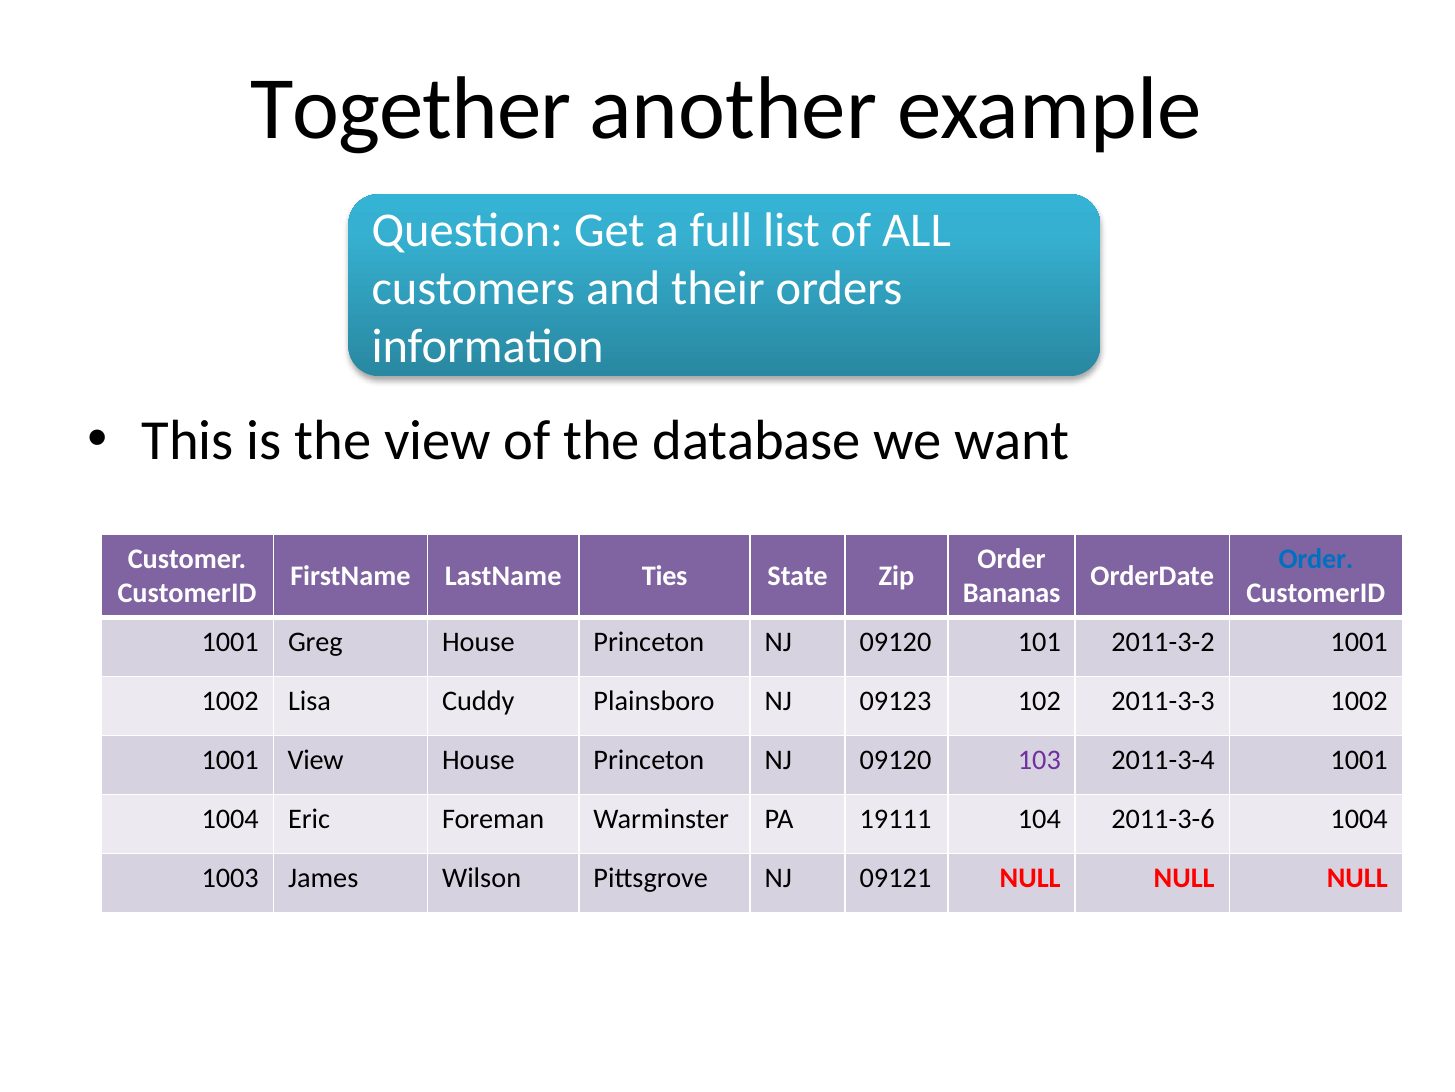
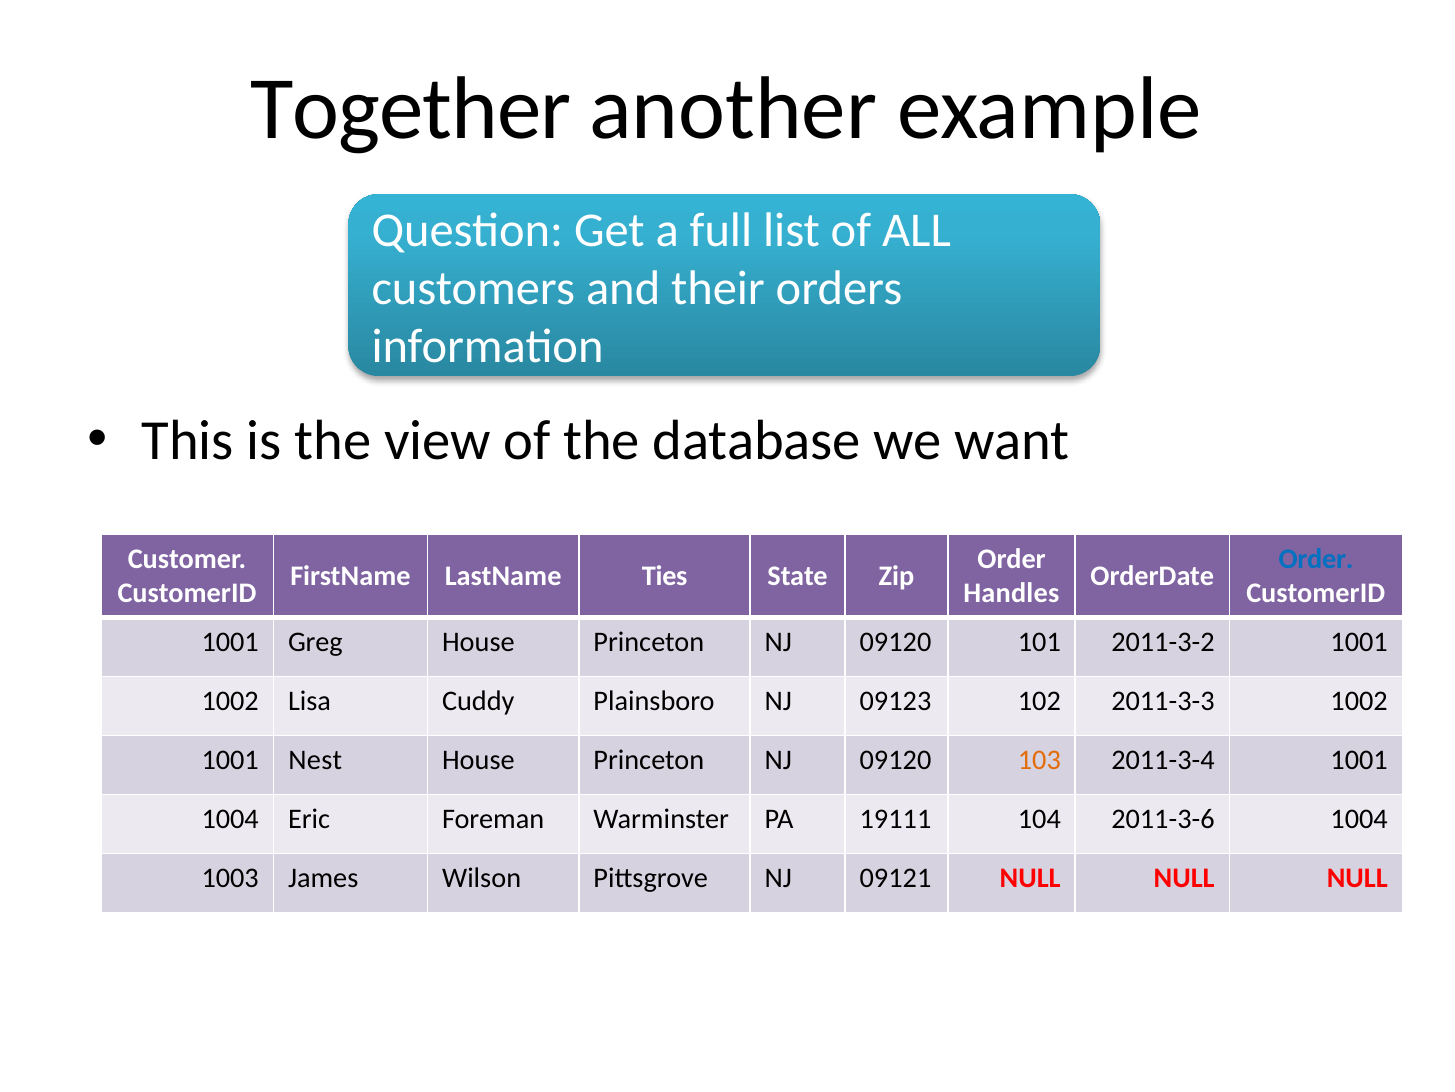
Bananas: Bananas -> Handles (1011, 593)
1001 View: View -> Nest (315, 760)
103 colour: purple -> orange (1039, 760)
